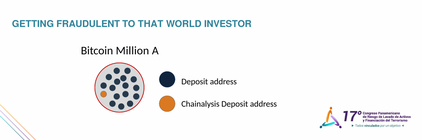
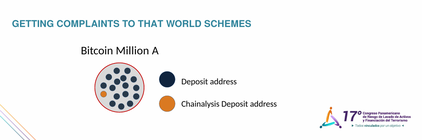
FRAUDULENT: FRAUDULENT -> COMPLAINTS (88, 24)
INVESTOR: INVESTOR -> SCHEMES (228, 24)
